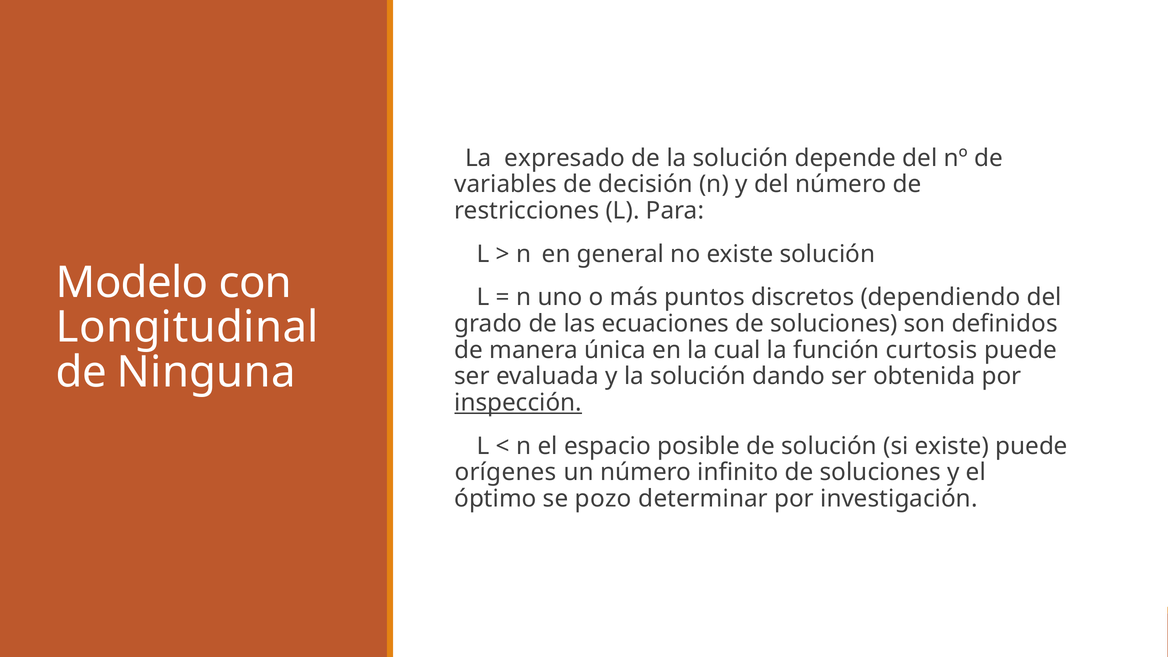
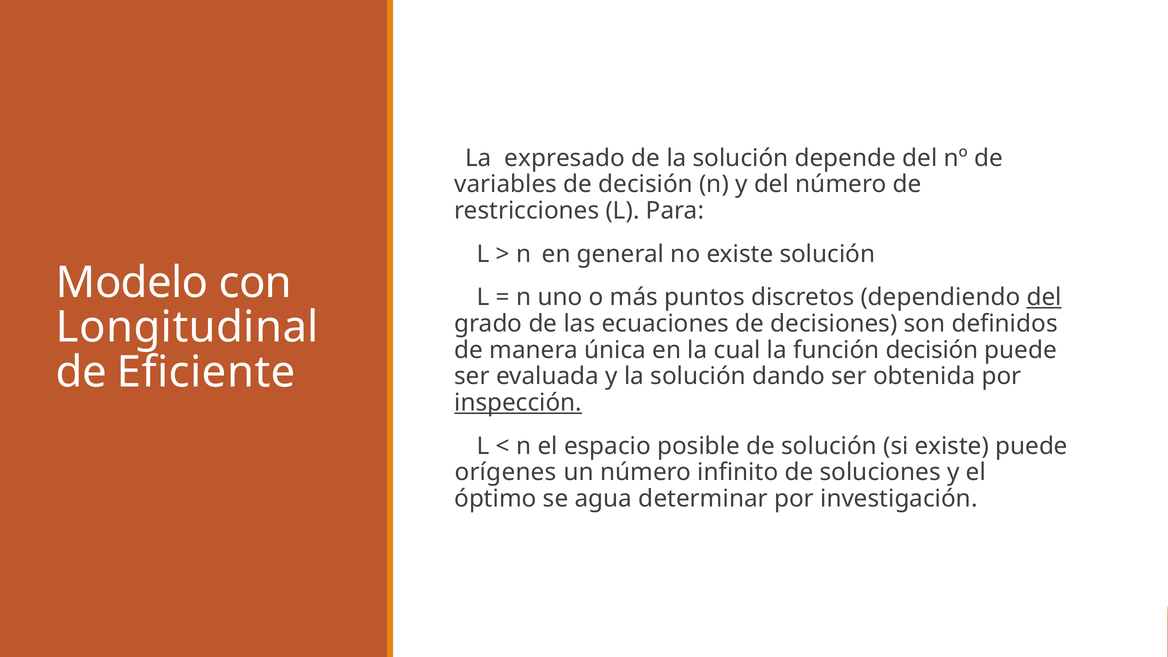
del underline: none -> present (1044, 297)
ecuaciones de soluciones: soluciones -> decisiones (834, 324)
función curtosis: curtosis -> decisión (932, 350)
Ninguna: Ninguna -> Eficiente (206, 372)
pozo: pozo -> agua (603, 499)
